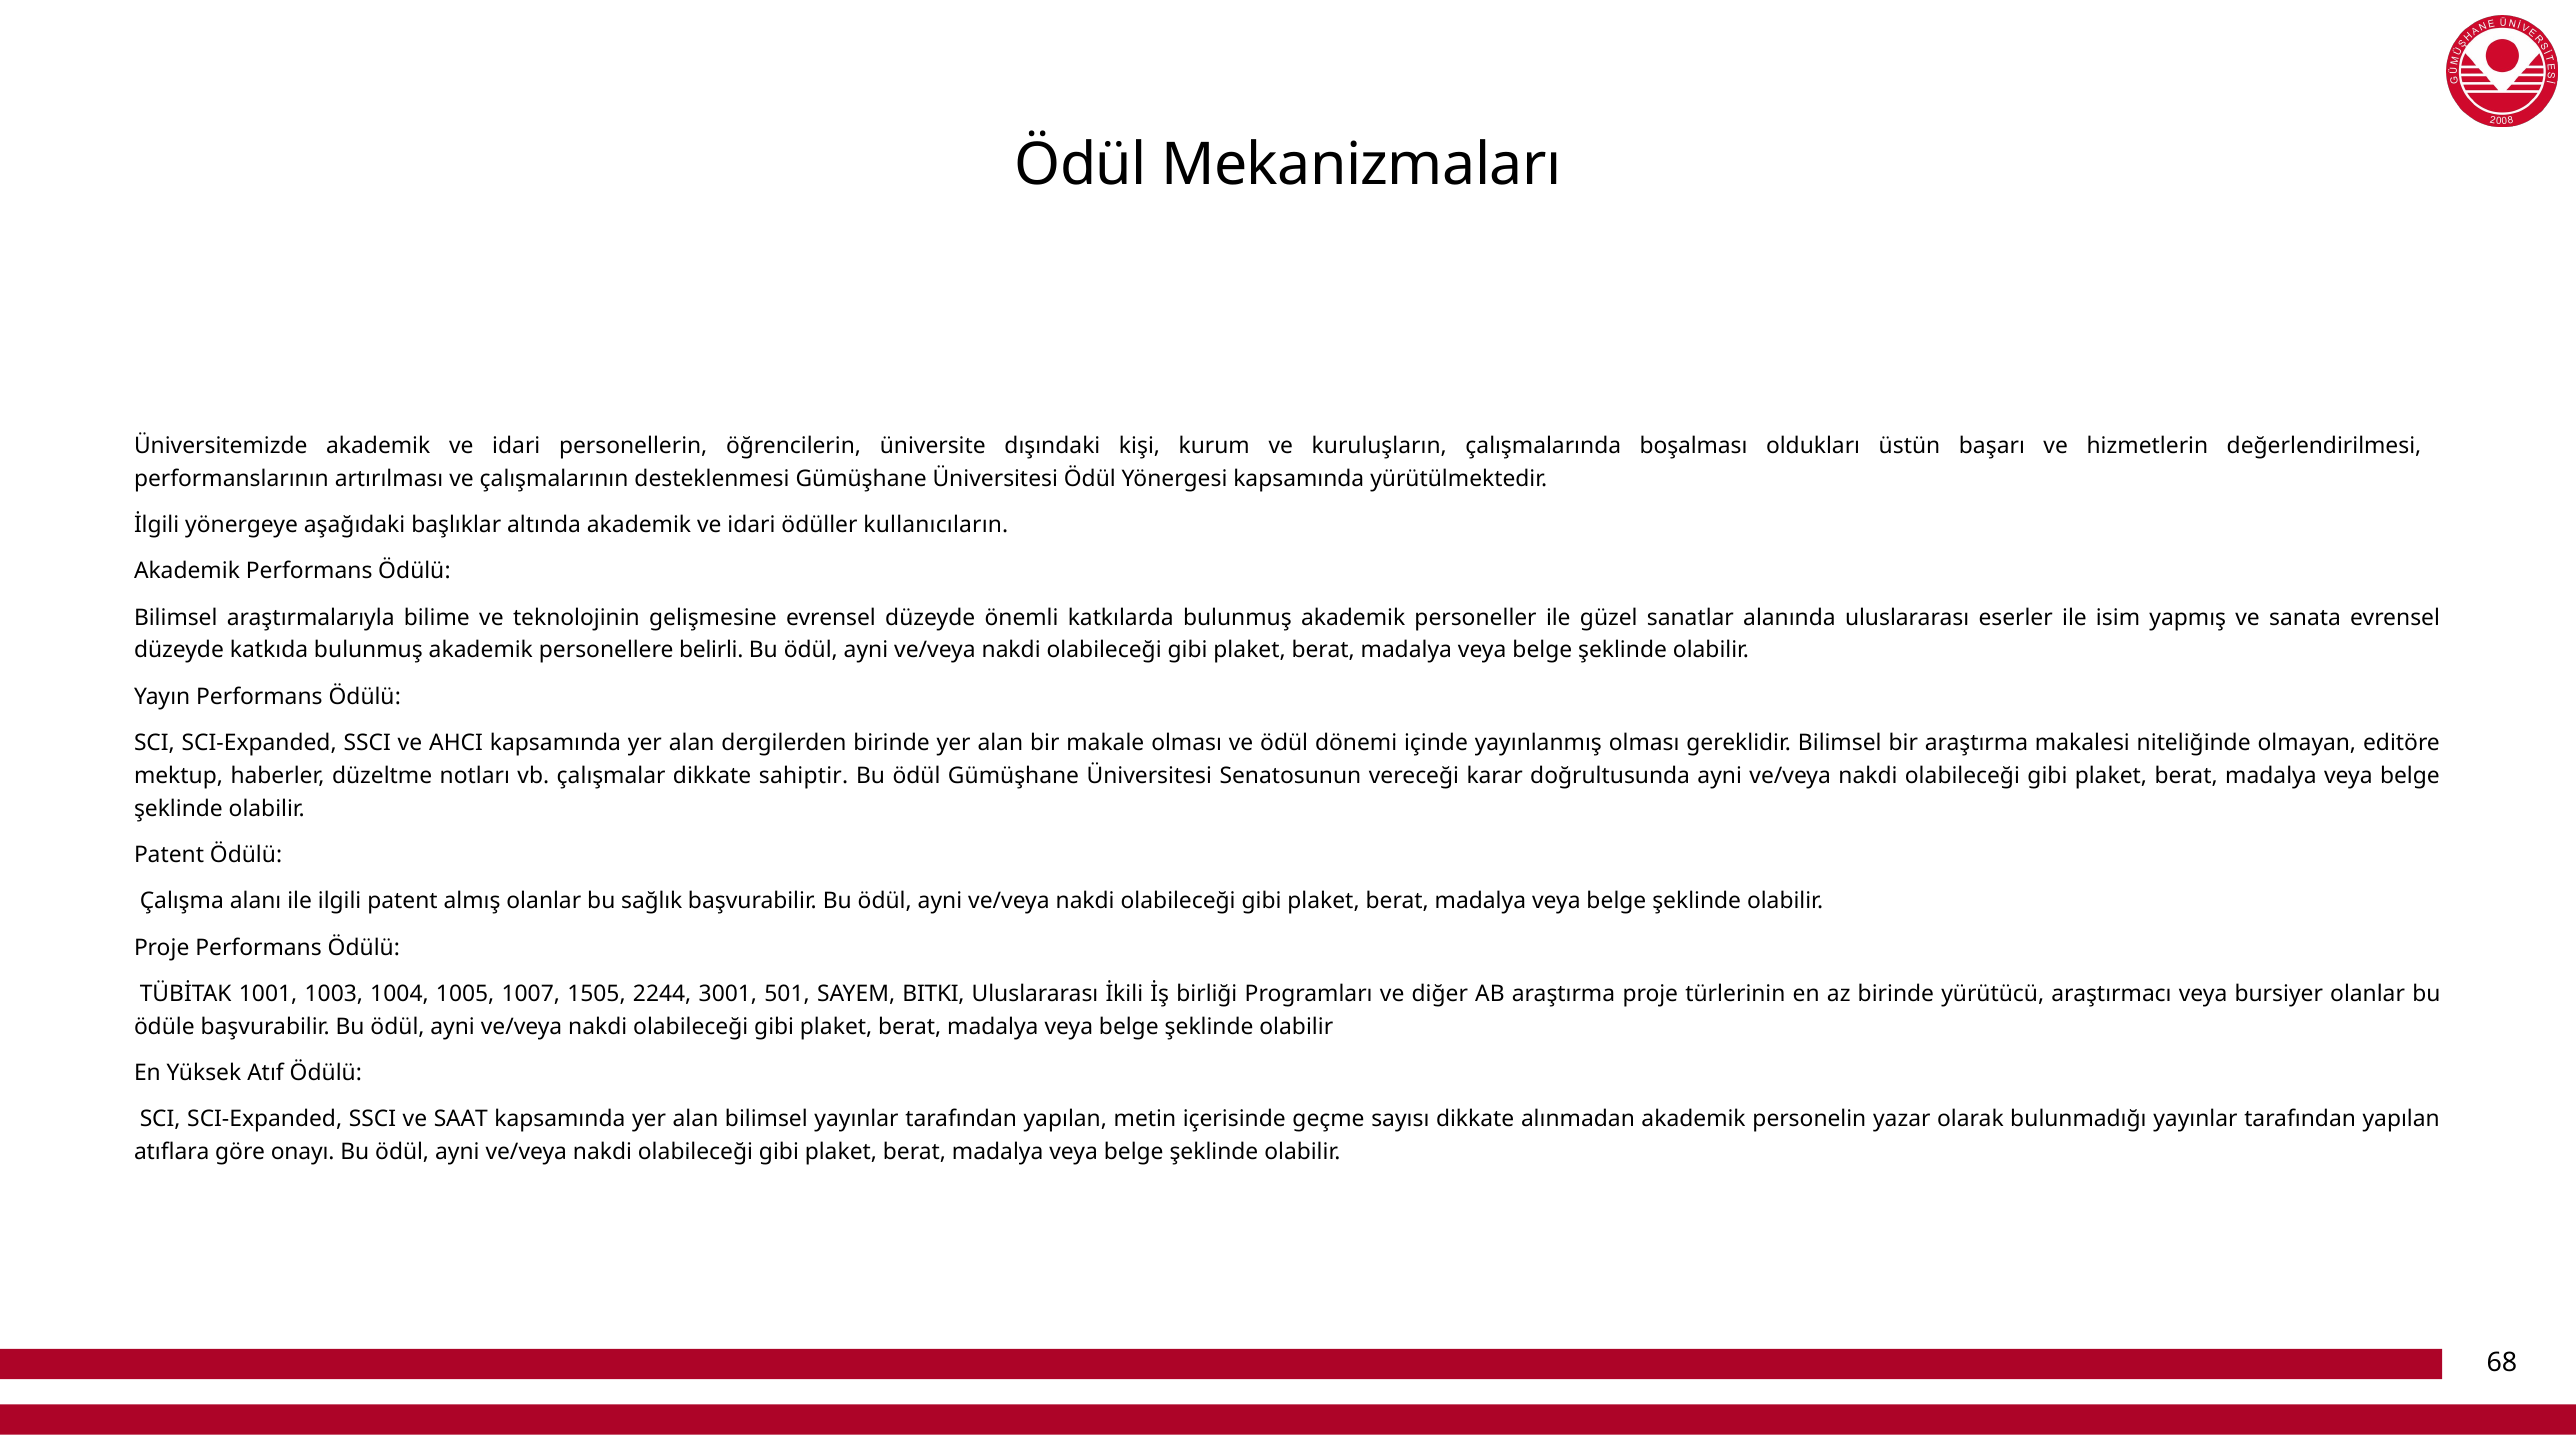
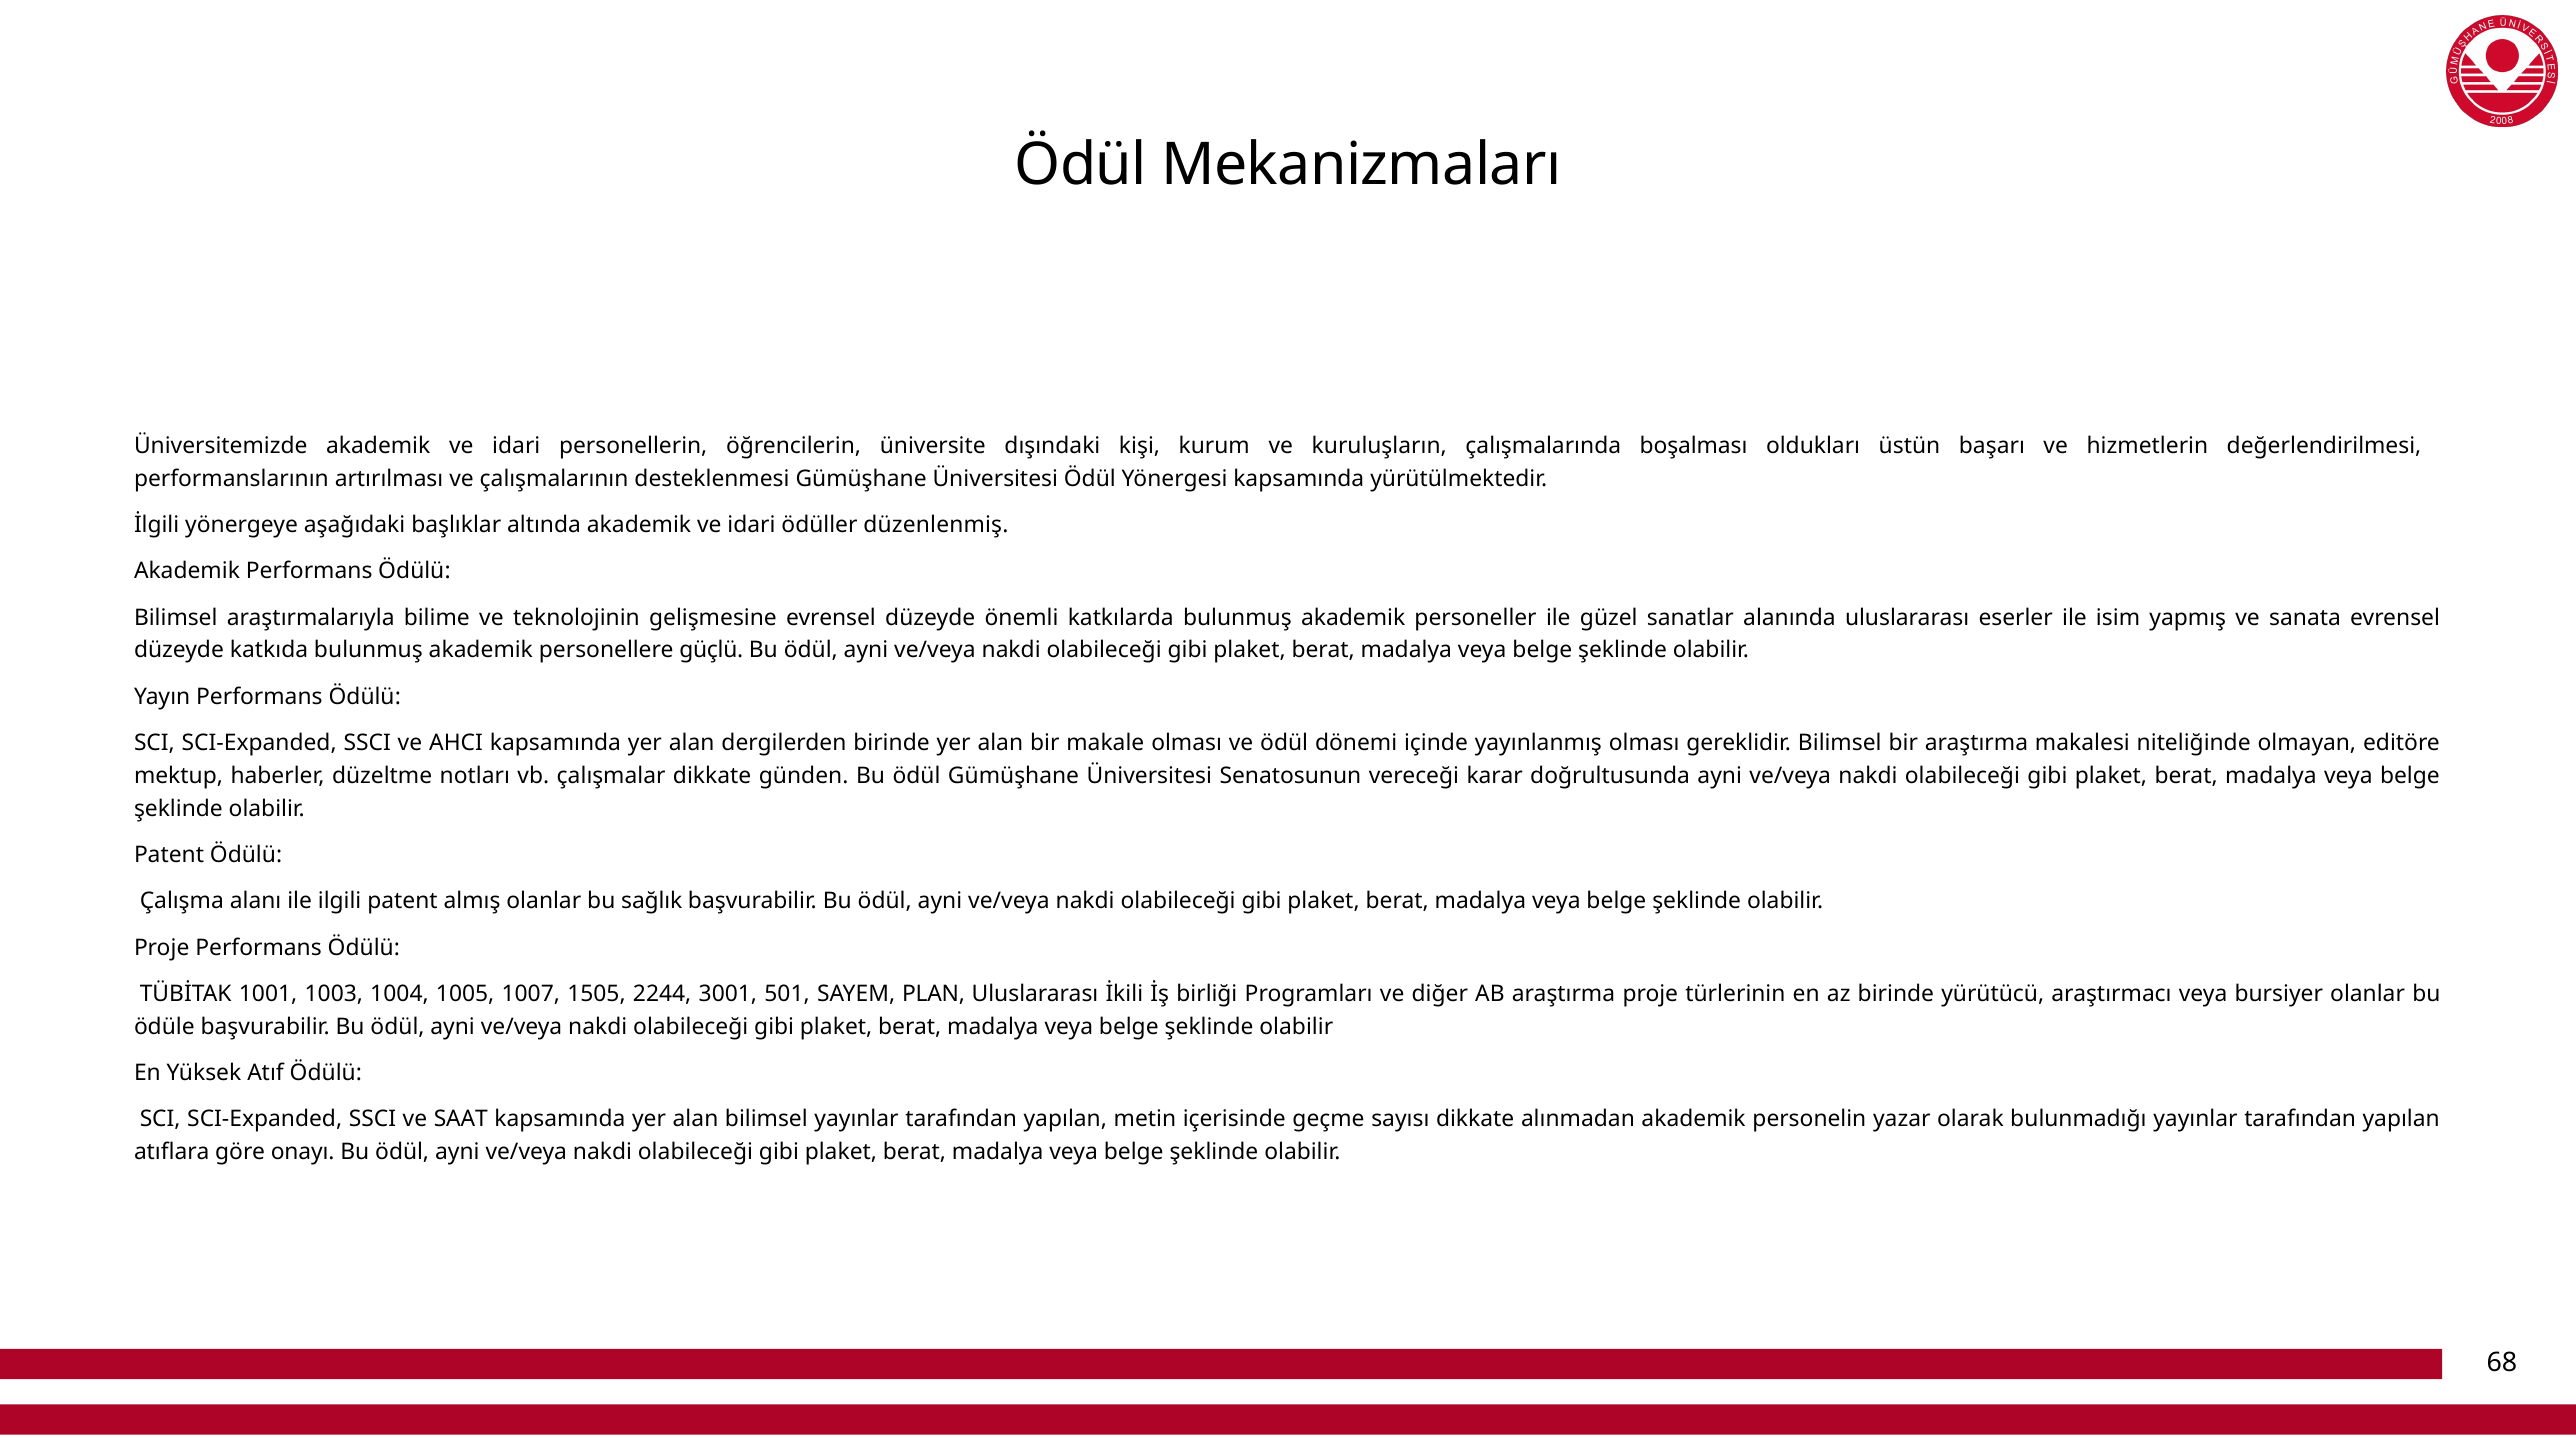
kullanıcıların: kullanıcıların -> düzenlenmiş (936, 525)
belirli: belirli -> güçlü (711, 650)
sahiptir: sahiptir -> günden (804, 776)
BITKI: BITKI -> PLAN (933, 994)
